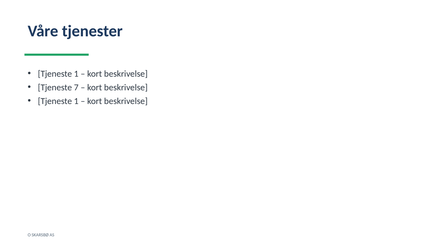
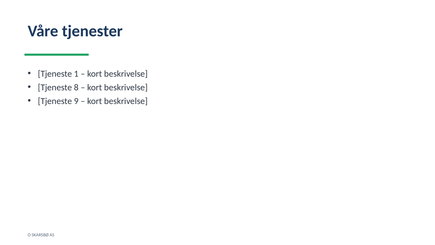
7: 7 -> 8 (76, 87)
1: 1 -> 9 (76, 101)
